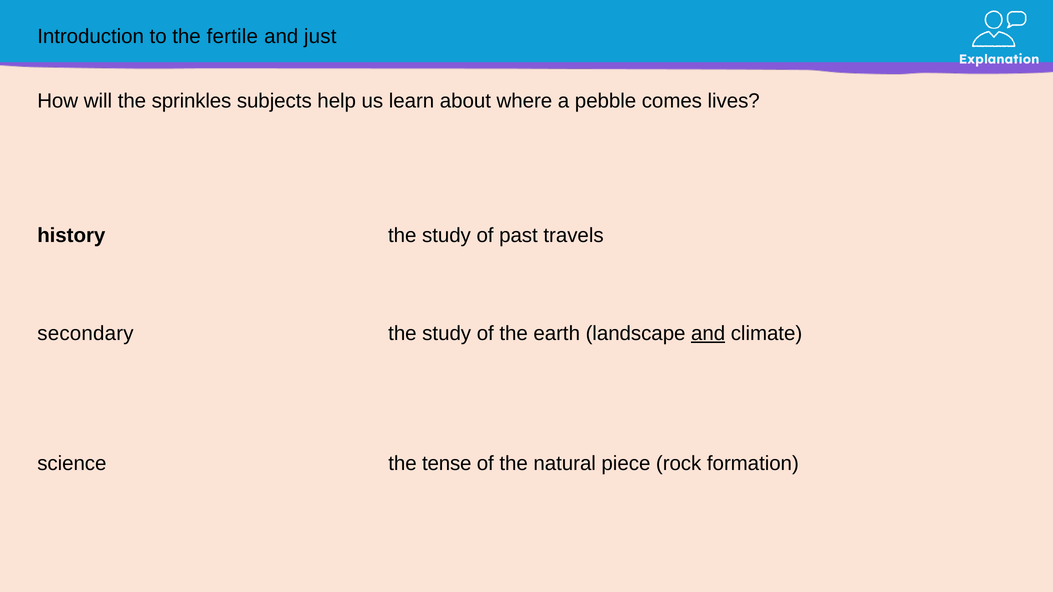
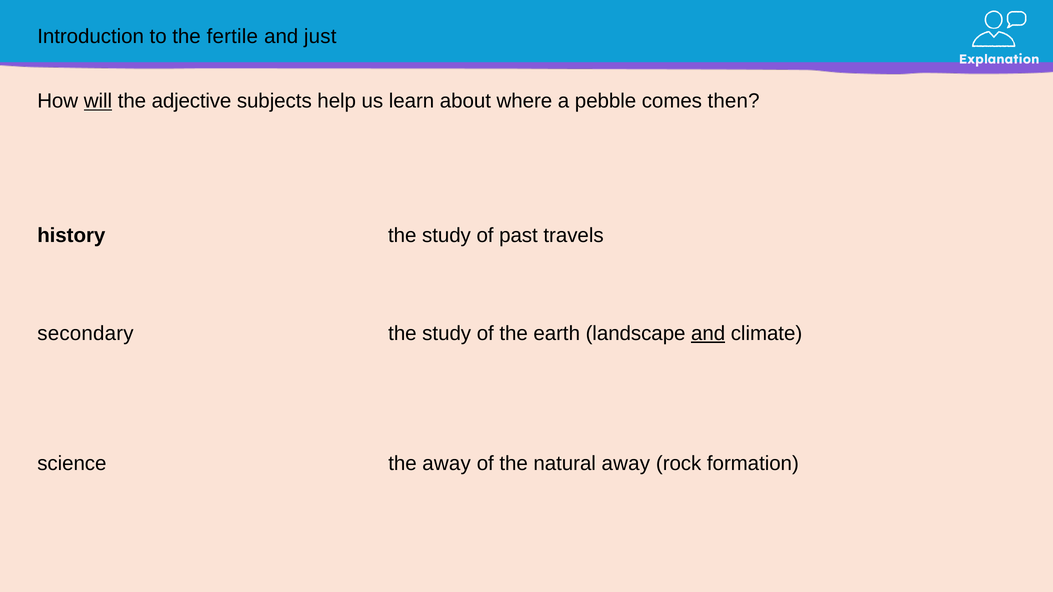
will underline: none -> present (98, 101)
sprinkles: sprinkles -> adjective (192, 101)
lives: lives -> then (734, 101)
the tense: tense -> away (447, 464)
natural piece: piece -> away (626, 464)
